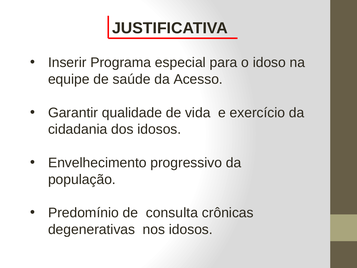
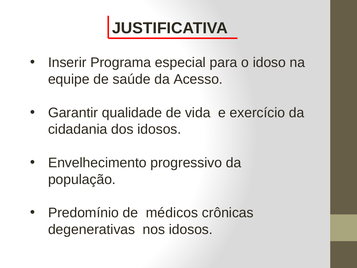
consulta: consulta -> médicos (172, 213)
